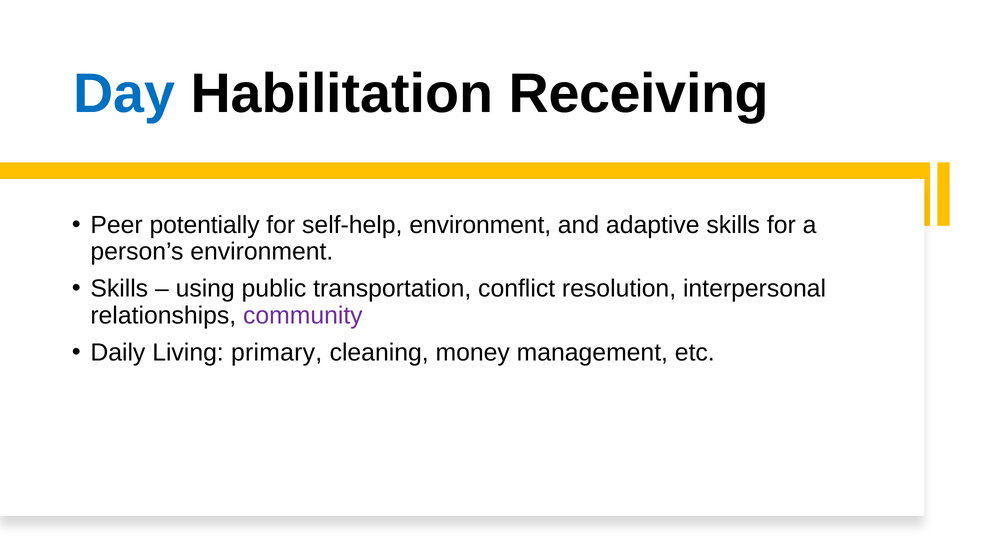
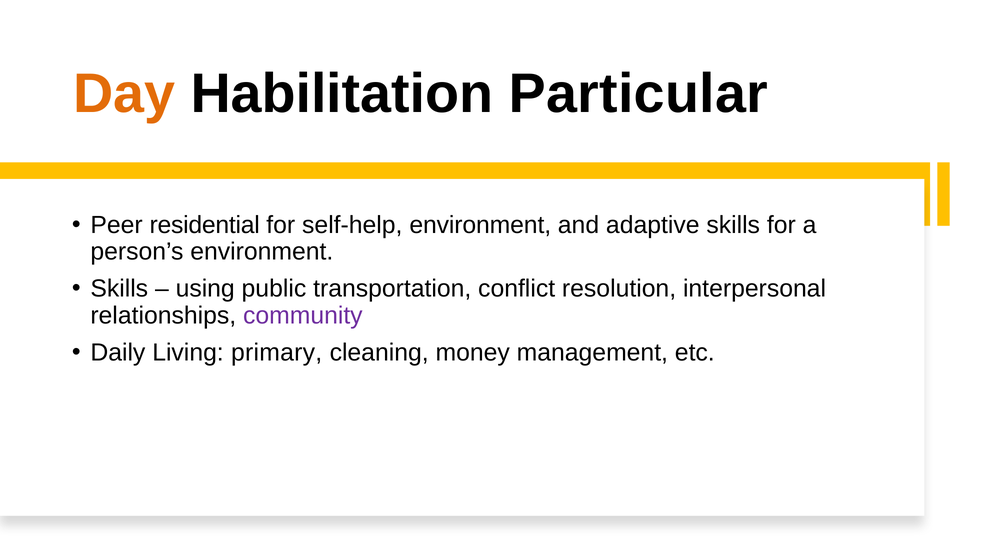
Day colour: blue -> orange (124, 94)
Receiving: Receiving -> Particular (638, 94)
potentially: potentially -> residential (205, 225)
